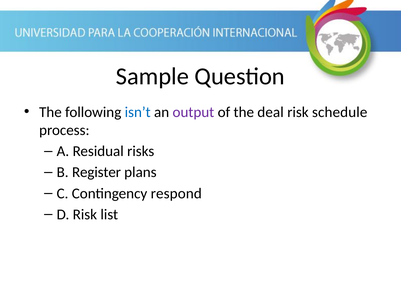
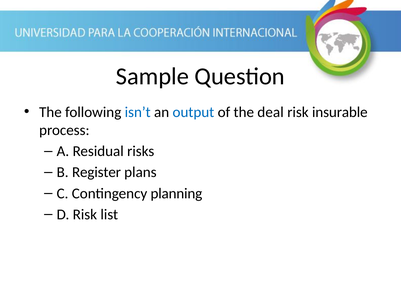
output colour: purple -> blue (193, 112)
schedule: schedule -> insurable (340, 112)
respond: respond -> planning (176, 193)
